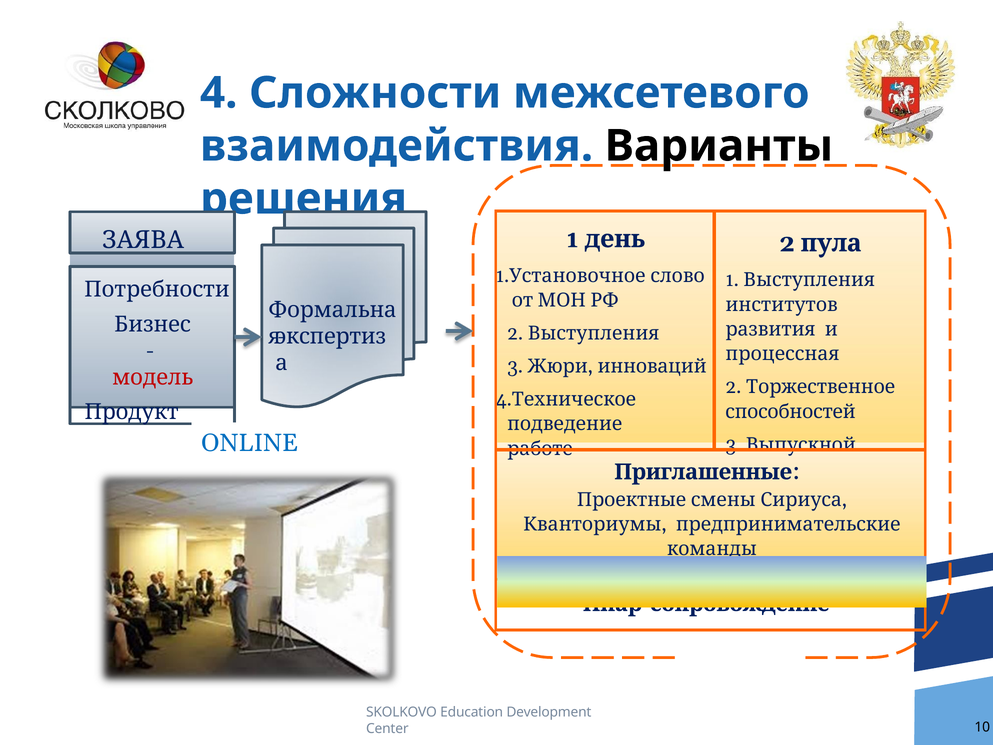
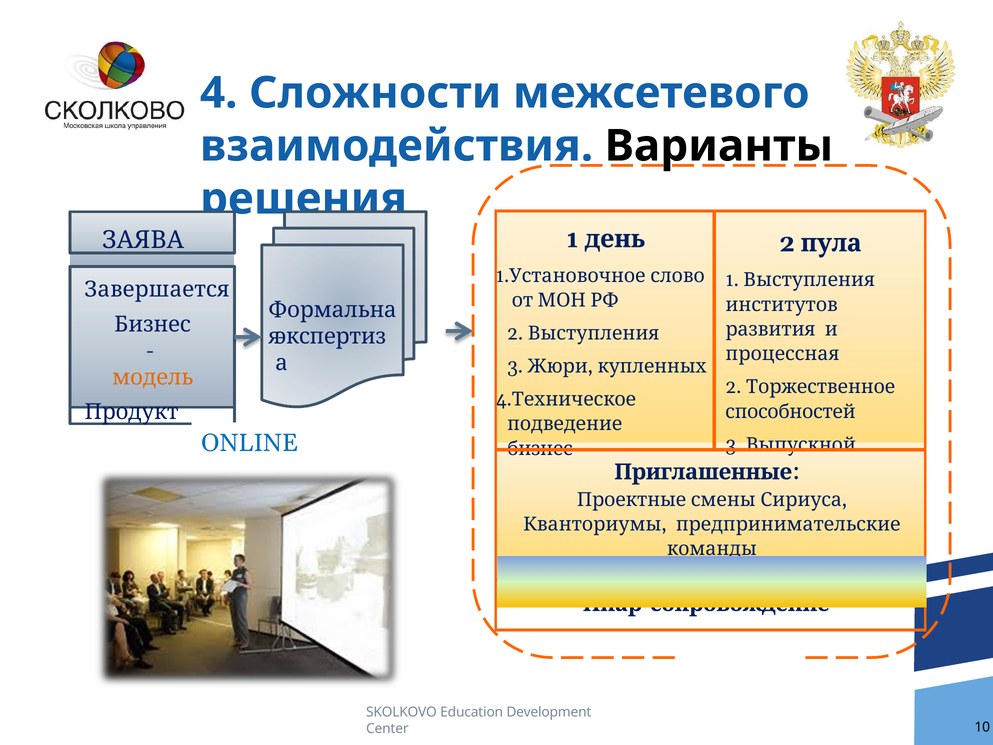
Потребности: Потребности -> Завершается (157, 290)
инноваций: инноваций -> купленных (652, 366)
модель colour: red -> orange (153, 377)
работе: работе -> бизнес (540, 449)
